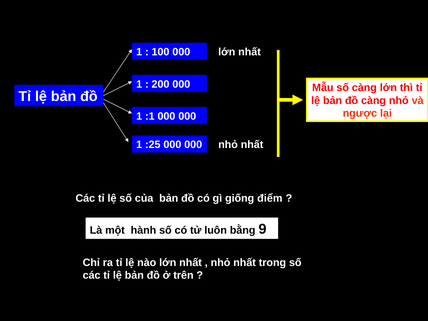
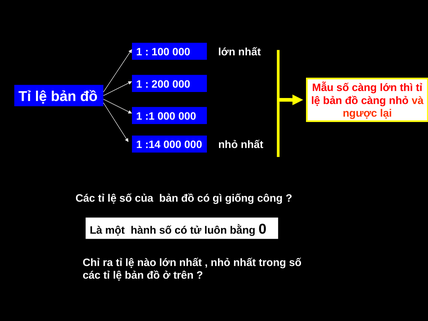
:25: :25 -> :14 (153, 145)
điểm: điểm -> công (270, 198)
9: 9 -> 0 (263, 229)
